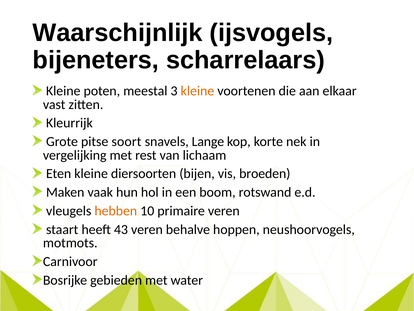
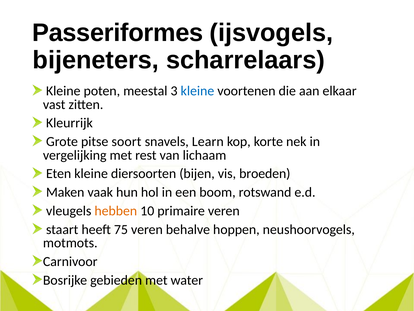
Waarschijnlijk: Waarschijnlijk -> Passeriformes (118, 33)
kleine colour: orange -> blue (197, 91)
Lange: Lange -> Learn (208, 141)
43: 43 -> 75 (121, 229)
